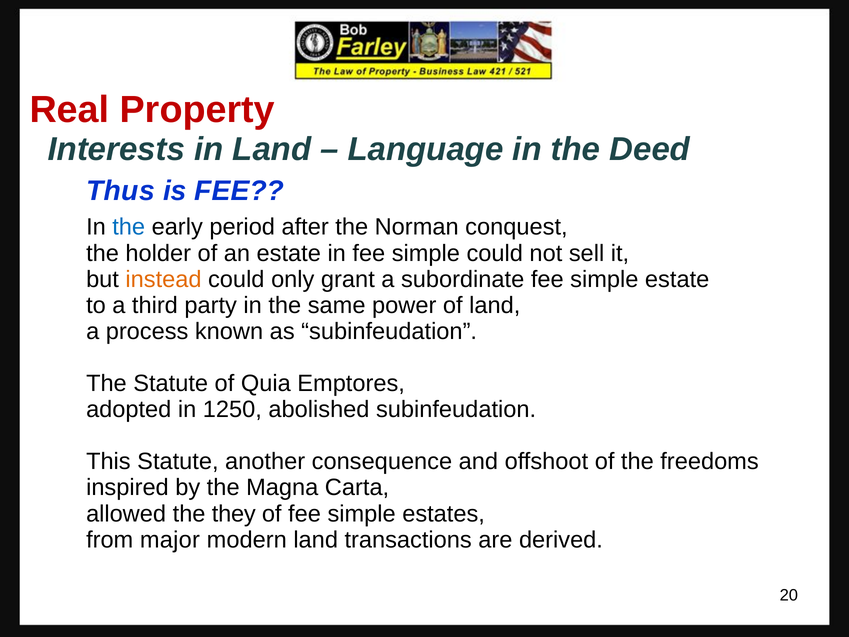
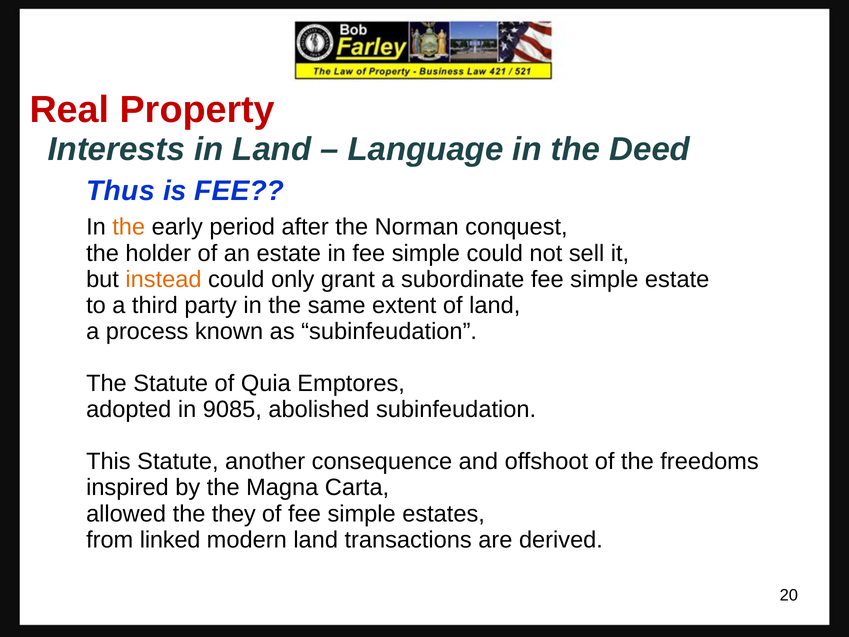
the colour: blue -> orange (129, 227)
power: power -> extent (404, 305)
1250: 1250 -> 9085 (232, 409)
major: major -> linked (170, 540)
